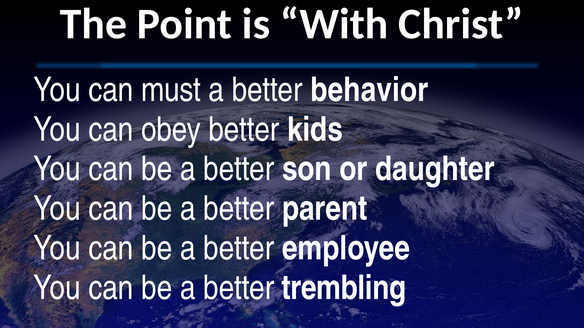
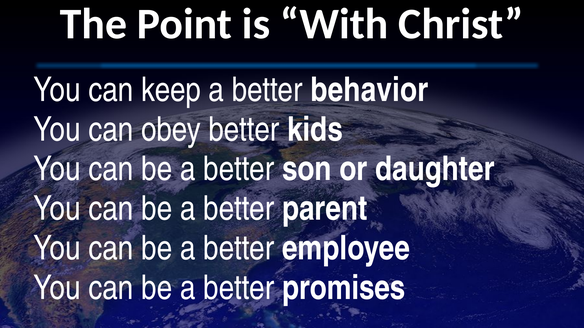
must: must -> keep (171, 90)
trembling: trembling -> promises (344, 288)
